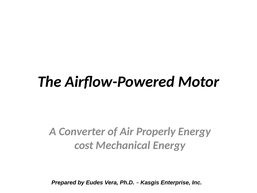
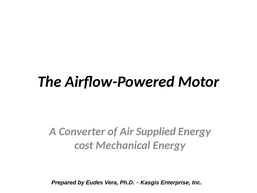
Properly: Properly -> Supplied (156, 131)
